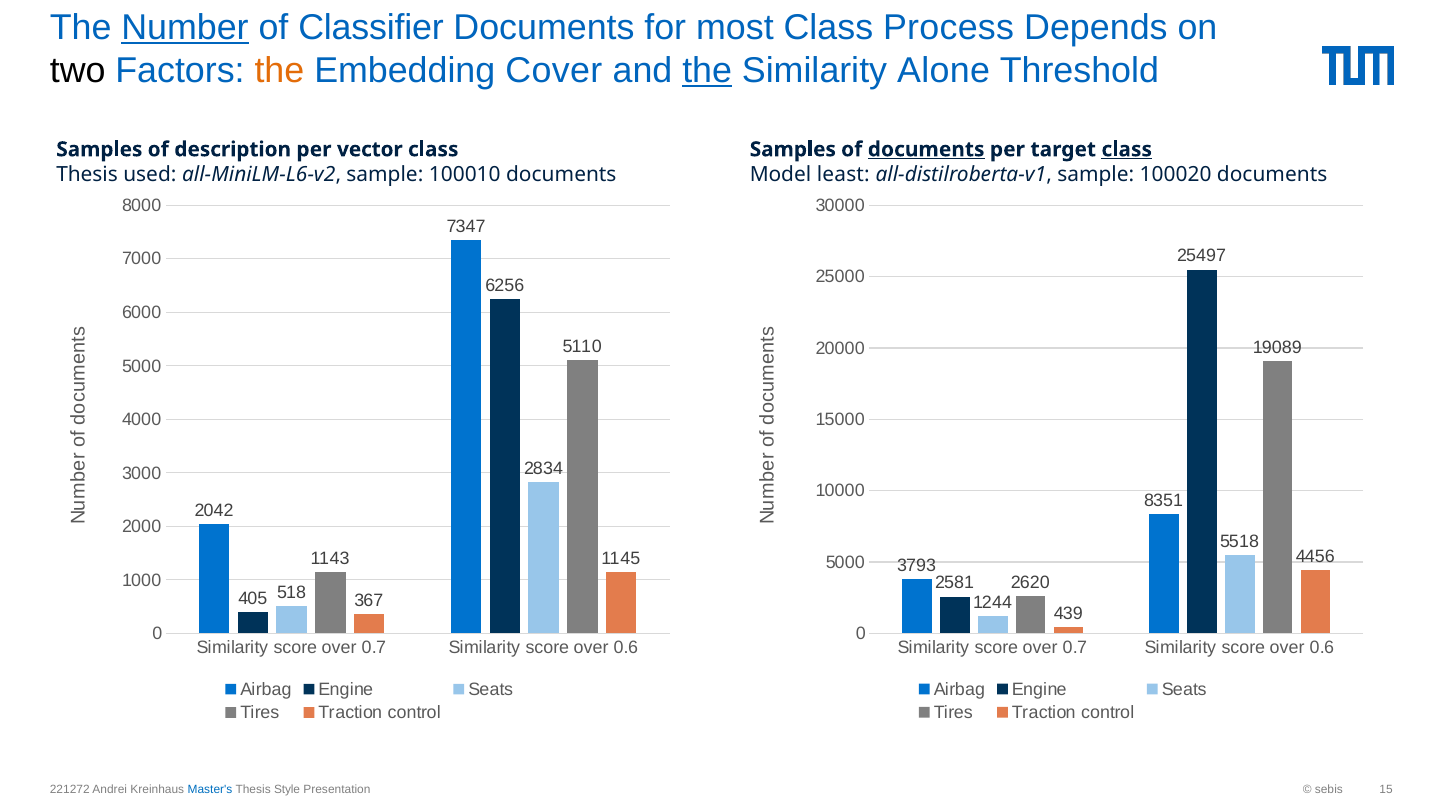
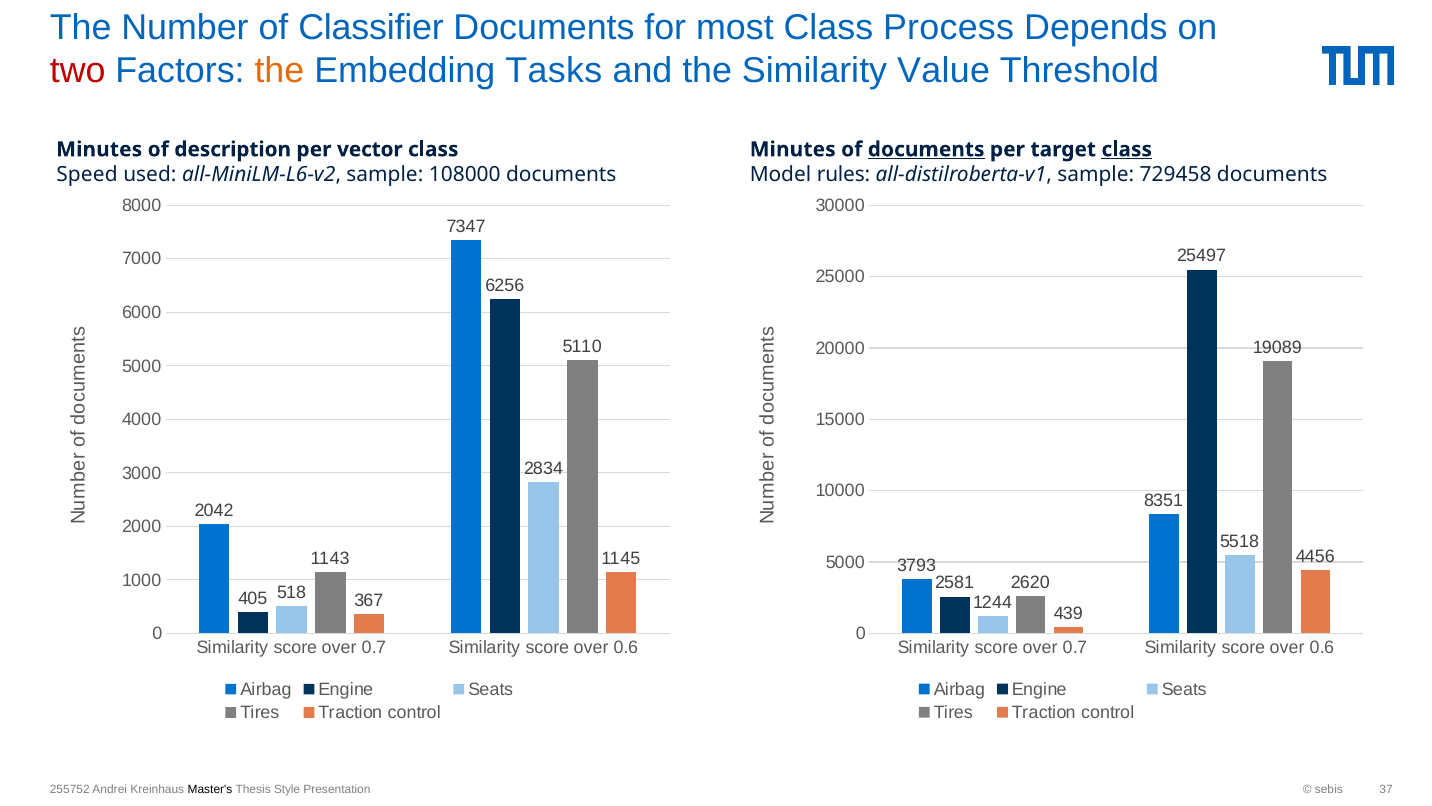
Number underline: present -> none (185, 28)
two colour: black -> red (78, 71)
Cover: Cover -> Tasks (554, 71)
the underline: present -> none (707, 71)
Alone: Alone -> Value (944, 71)
Samples: Samples -> Minutes (99, 149)
Samples: Samples -> Minutes (793, 149)
Thesis: Thesis -> Speed (87, 174)
100010: 100010 -> 108000 (465, 174)
least: least -> rules (844, 174)
100020: 100020 -> 729458 (1176, 174)
221272: 221272 -> 255752 (70, 789)
Master's colour: blue -> black (210, 789)
15: 15 -> 37 (1386, 790)
